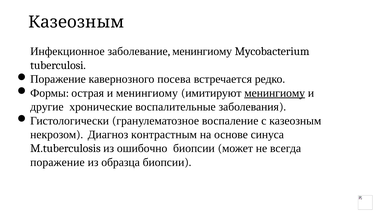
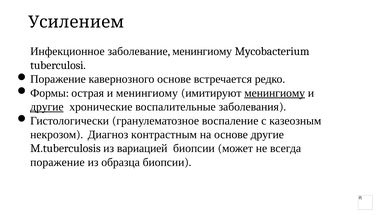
Казеозным: Казеозным -> Усилением (76, 22)
кавернозного посева: посева -> основе (174, 79)
другие underline: none -> present (47, 107)
основе синуса: синуса -> другие (267, 135)
ошибочно: ошибочно -> вариацией (142, 149)
